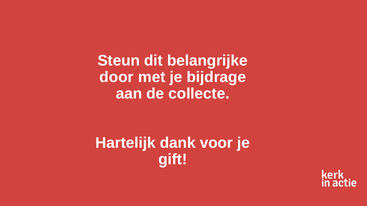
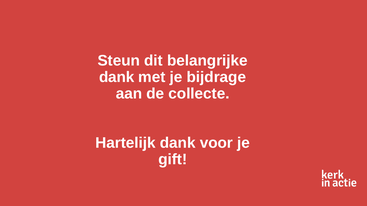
door: door -> dank (117, 77)
